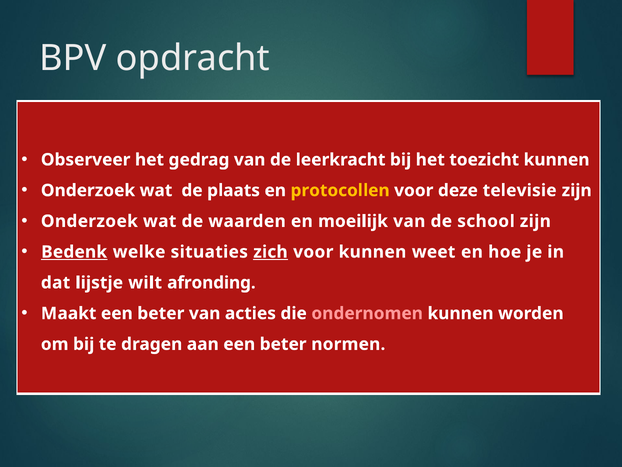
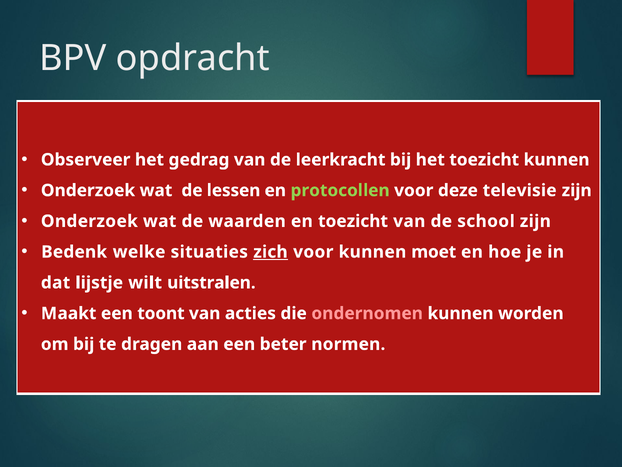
plaats: plaats -> lessen (234, 190)
protocollen colour: yellow -> light green (340, 190)
en moeilijk: moeilijk -> toezicht (353, 221)
Bedenk underline: present -> none (74, 252)
weet: weet -> moet (434, 252)
afronding: afronding -> uitstralen (211, 282)
Maakt een beter: beter -> toont (161, 313)
